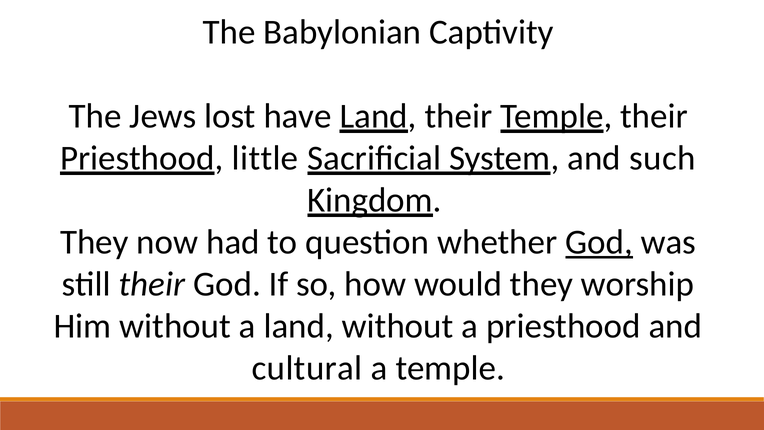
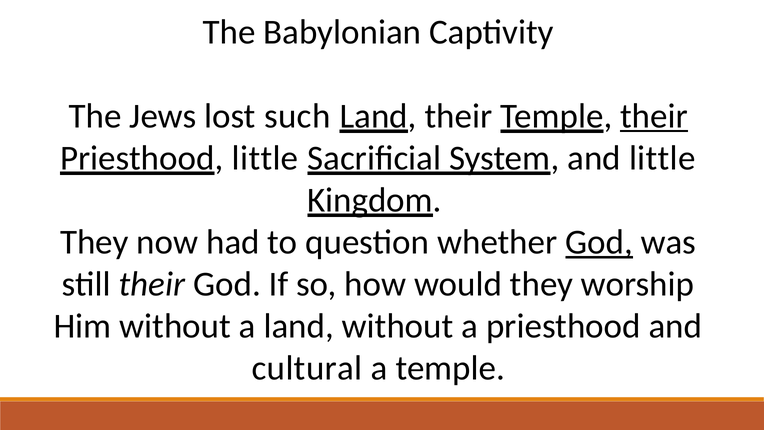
have: have -> such (297, 116)
their underline: none -> present (654, 116)
and such: such -> little (662, 158)
